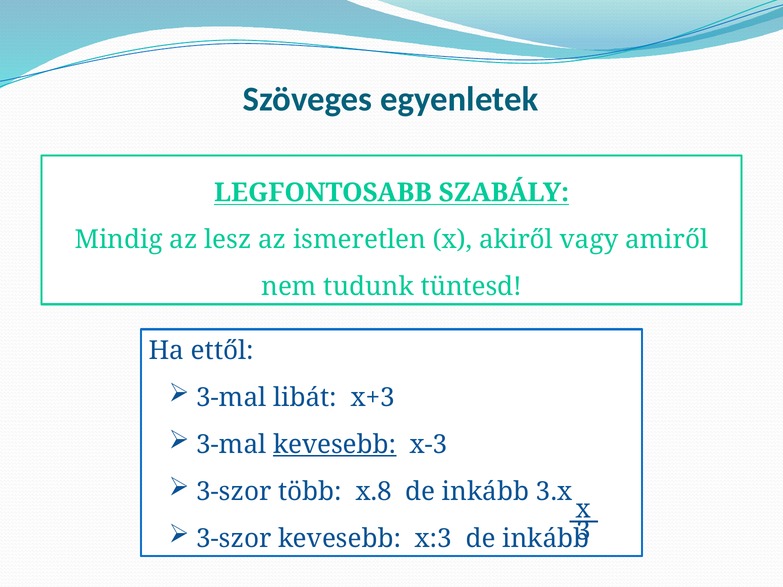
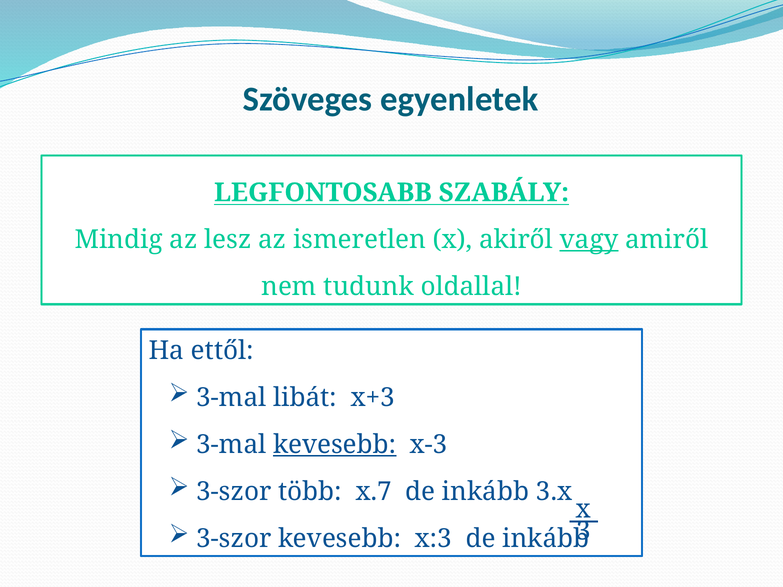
vagy underline: none -> present (589, 240)
tüntesd: tüntesd -> oldallal (471, 287)
x.8: x.8 -> x.7 (374, 492)
